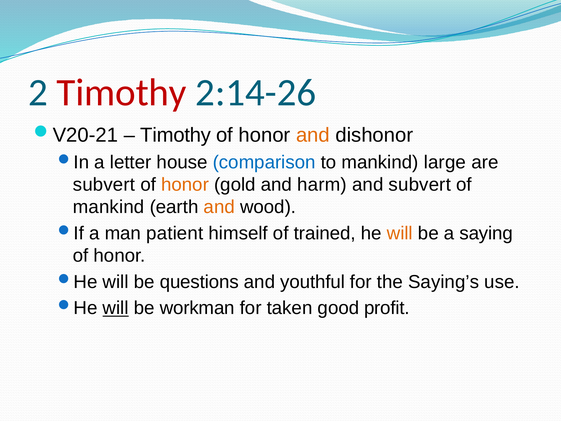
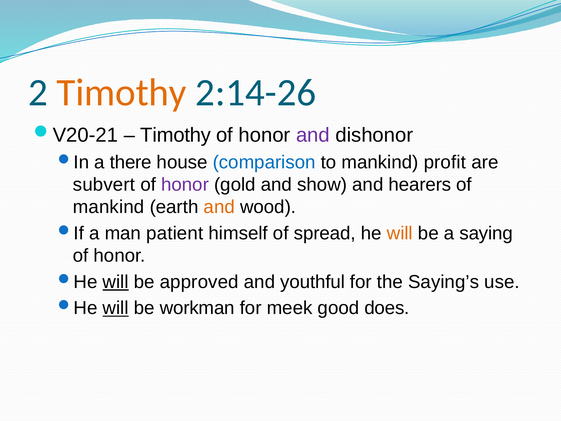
Timothy colour: red -> orange (122, 93)
and colour: orange -> purple (313, 135)
letter: letter -> there (131, 162)
large: large -> profit (445, 162)
honor colour: orange -> purple (185, 185)
harm: harm -> show (322, 185)
and subvert: subvert -> hearers (420, 185)
trained: trained -> spread (325, 233)
will underline: none -> present (116, 282)
questions: questions -> approved (199, 282)
taken: taken -> meek (290, 308)
profit: profit -> does (387, 308)
